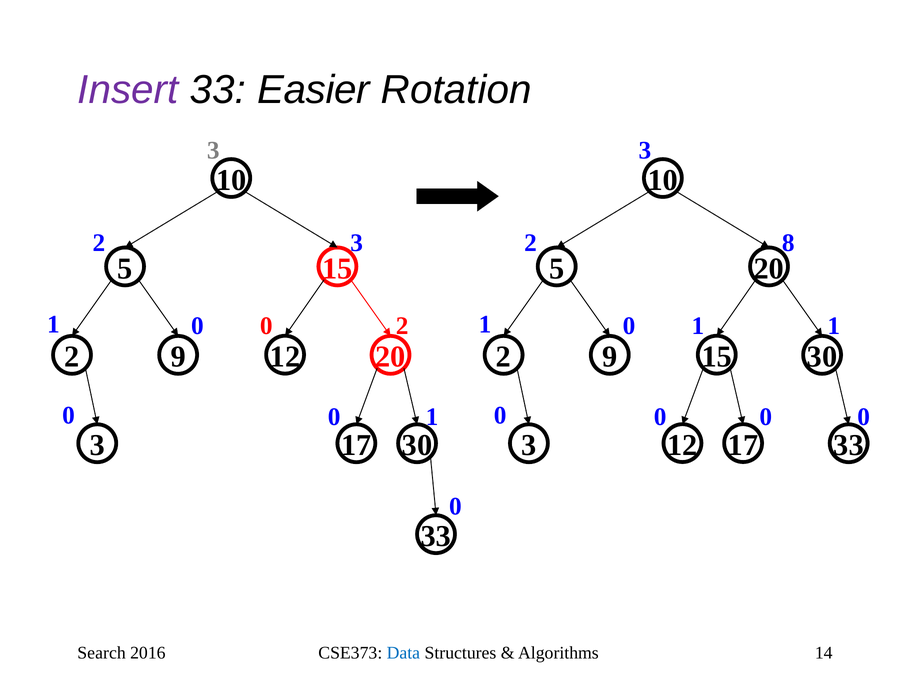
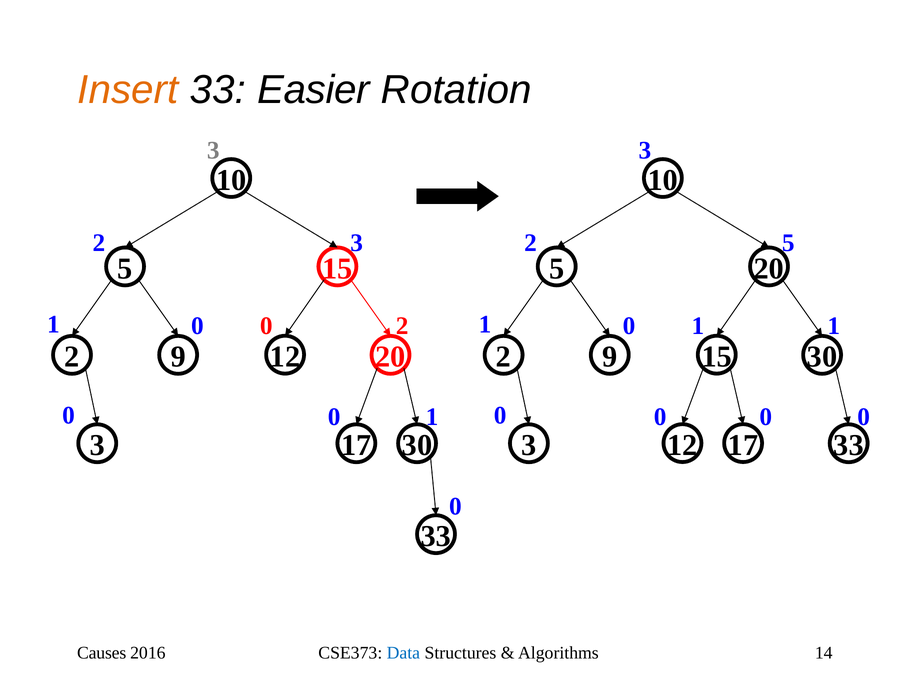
Insert colour: purple -> orange (128, 90)
2 8: 8 -> 5 (788, 243)
Search: Search -> Causes (102, 653)
